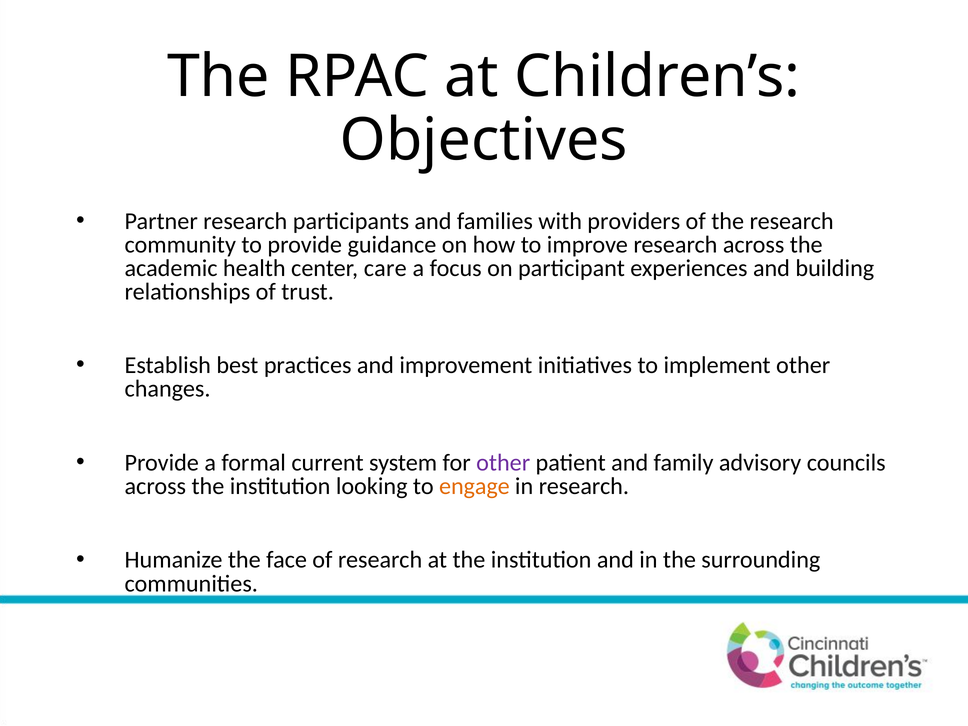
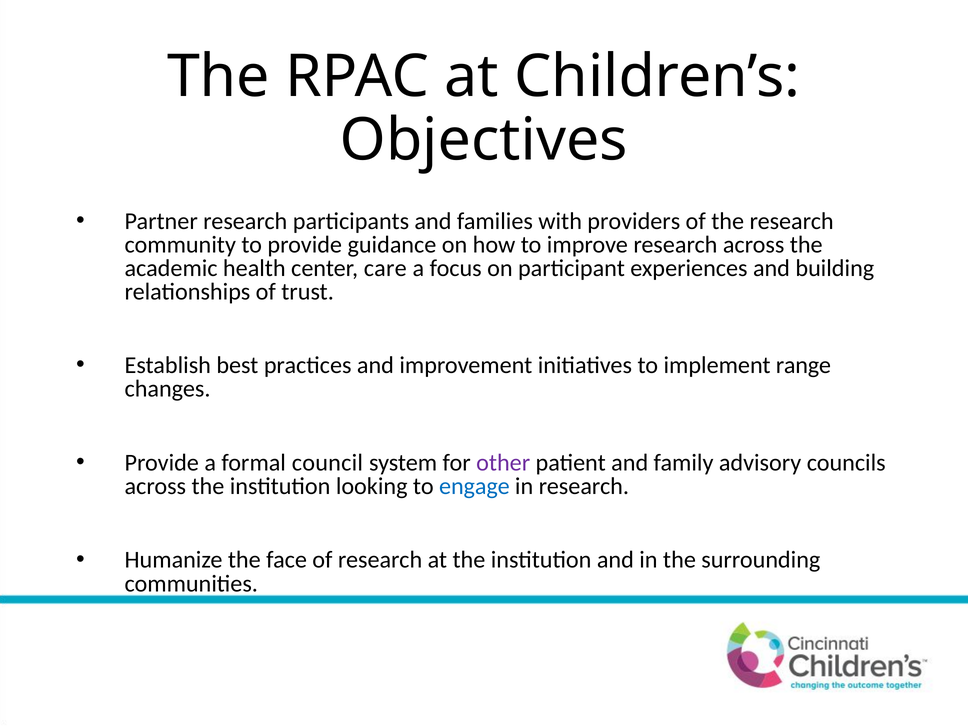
implement other: other -> range (803, 365)
current: current -> council (327, 463)
engage colour: orange -> blue (474, 486)
